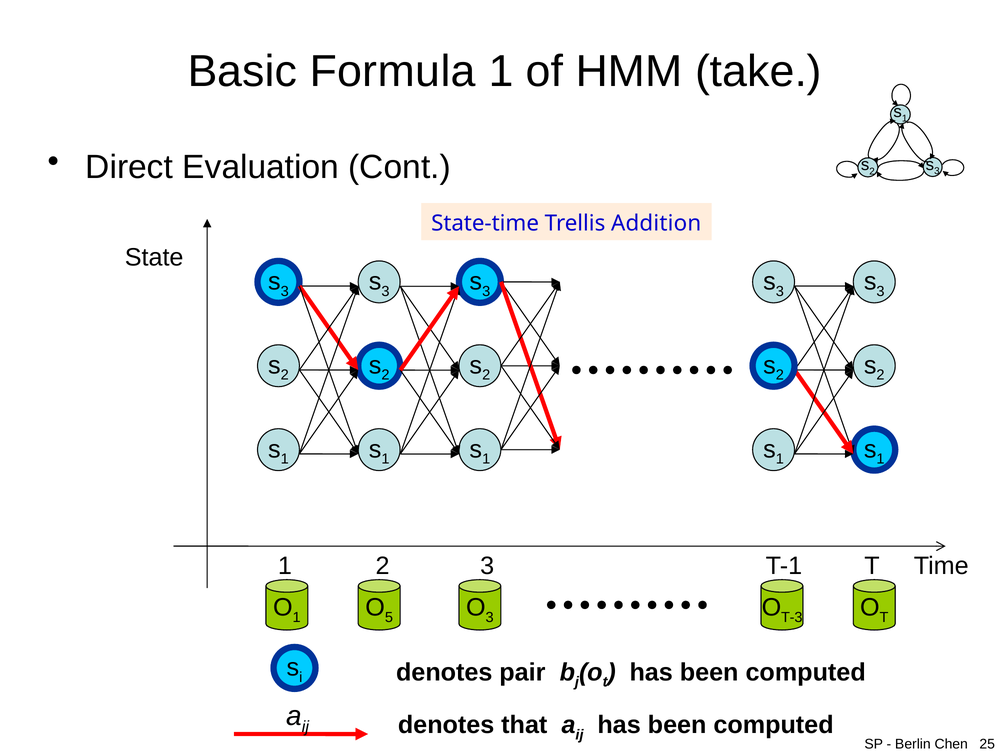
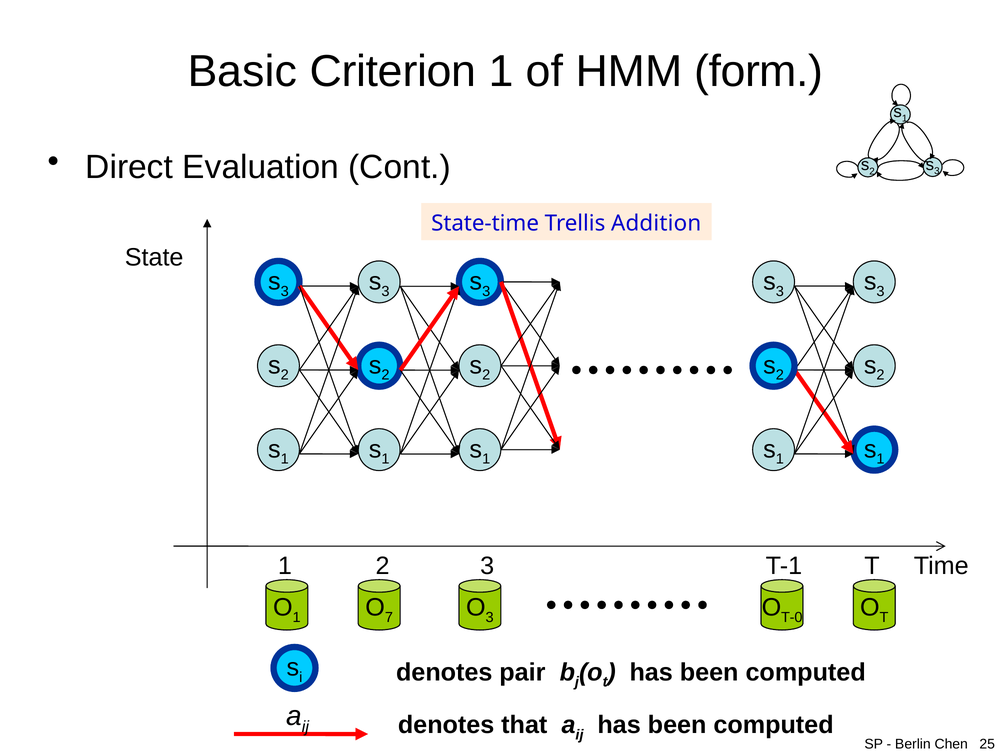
Formula: Formula -> Criterion (393, 72)
take: take -> form (759, 72)
5: 5 -> 7 (389, 618)
T-3: T-3 -> T-0 (792, 618)
